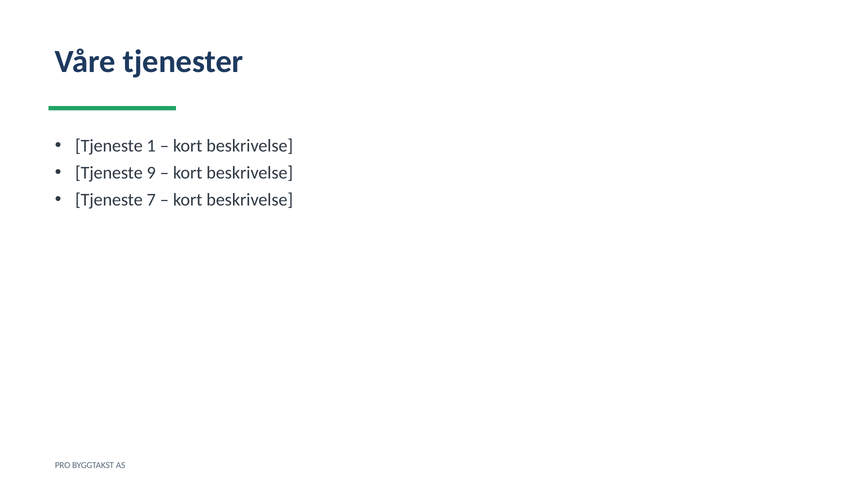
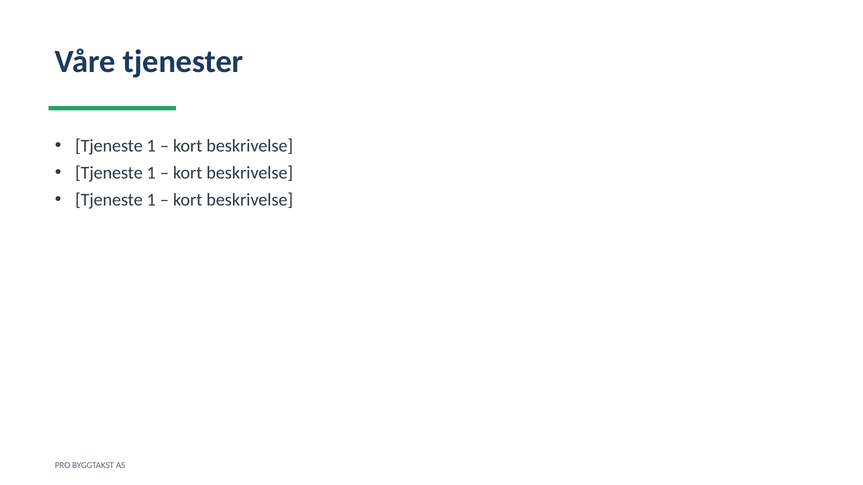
9: 9 -> 1 (151, 173)
7: 7 -> 1 (151, 200)
